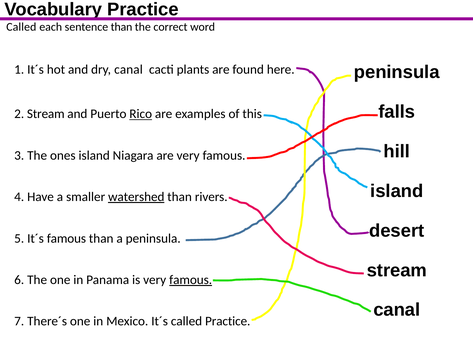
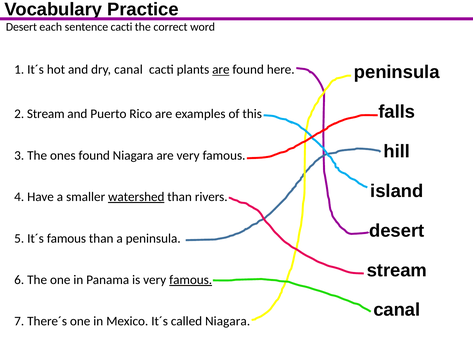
Called: Called -> Desert (21, 27)
sentence than: than -> cacti (122, 27)
are underline: none -> present (221, 70)
Rico underline: present -> none (141, 114)
ones island: island -> found (94, 156)
called Practice: Practice -> Niagara (228, 322)
